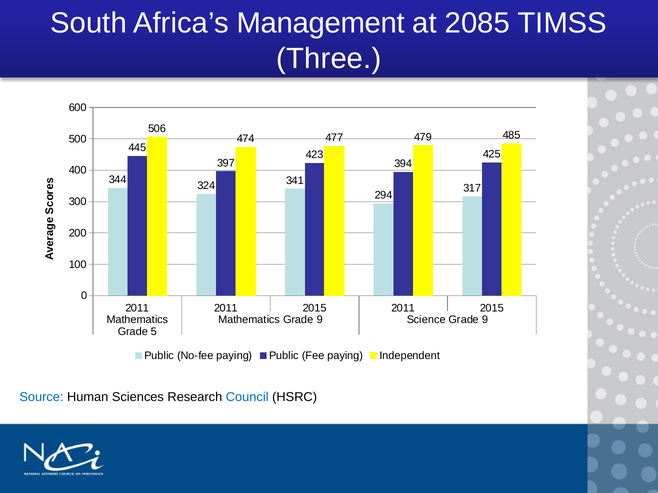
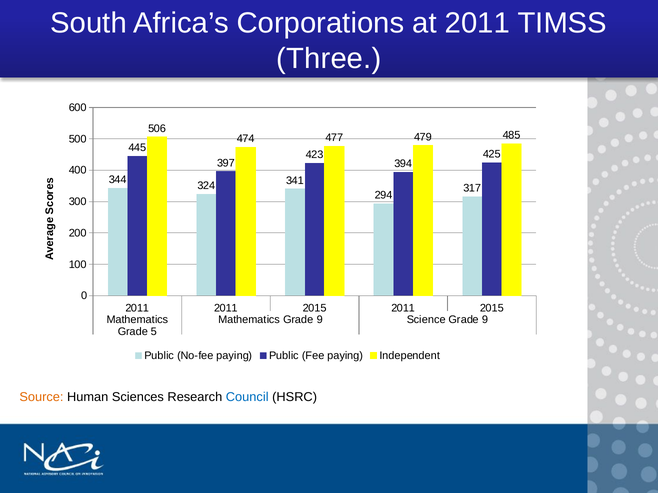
Management: Management -> Corporations (320, 23)
at 2085: 2085 -> 2011 (477, 23)
Source colour: blue -> orange (41, 398)
